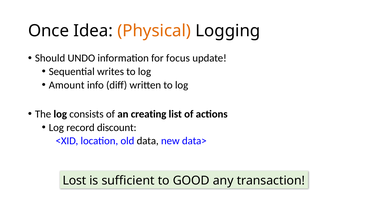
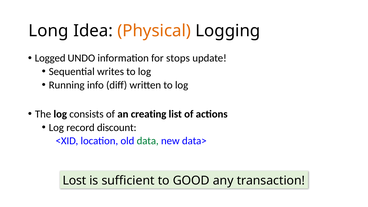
Once: Once -> Long (48, 31)
Should: Should -> Logged (50, 58)
focus: focus -> stops (178, 58)
Amount: Amount -> Running (67, 85)
data colour: black -> green (148, 141)
